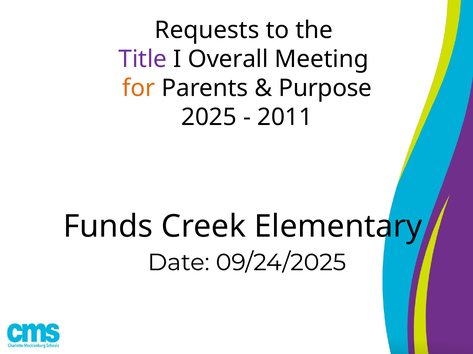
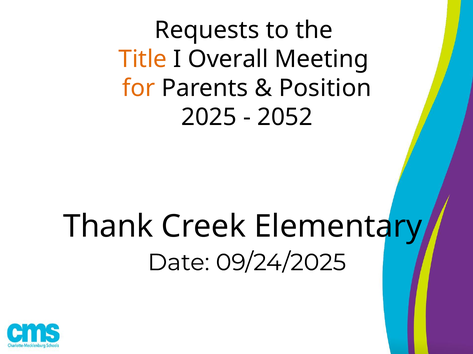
Title colour: purple -> orange (143, 59)
Purpose: Purpose -> Position (325, 88)
2011: 2011 -> 2052 (285, 118)
Funds: Funds -> Thank (108, 227)
